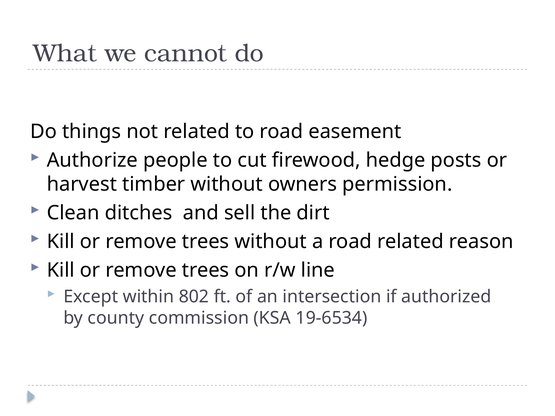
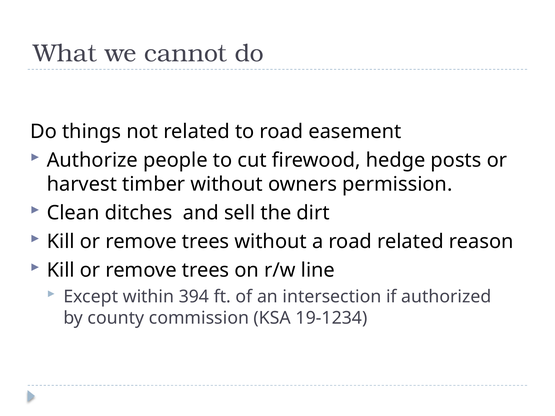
802: 802 -> 394 (194, 297)
19-6534: 19-6534 -> 19-1234 (331, 318)
